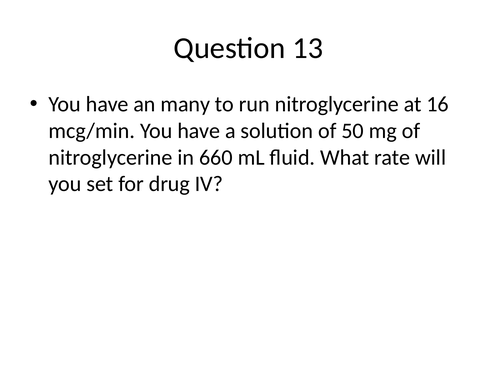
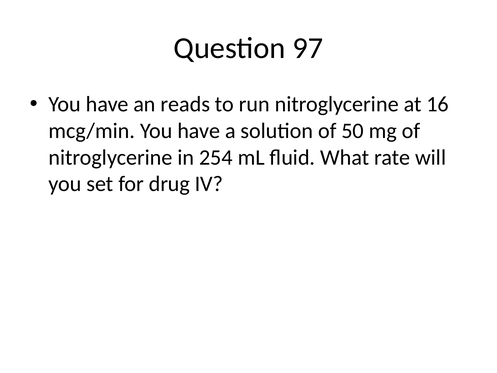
13: 13 -> 97 (308, 48)
many: many -> reads (185, 104)
660: 660 -> 254 (216, 157)
